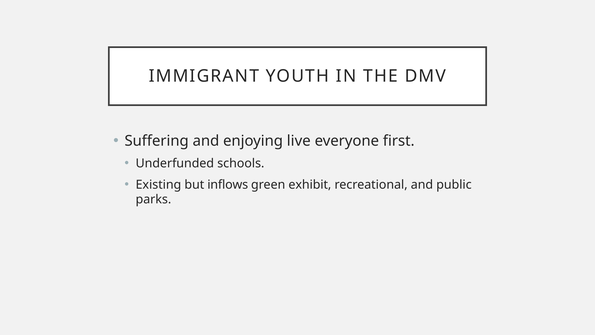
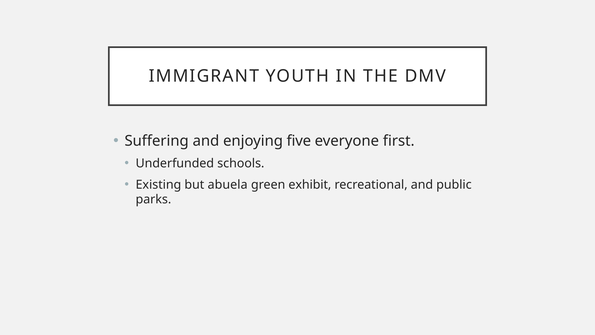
live: live -> five (299, 141)
inflows: inflows -> abuela (228, 184)
